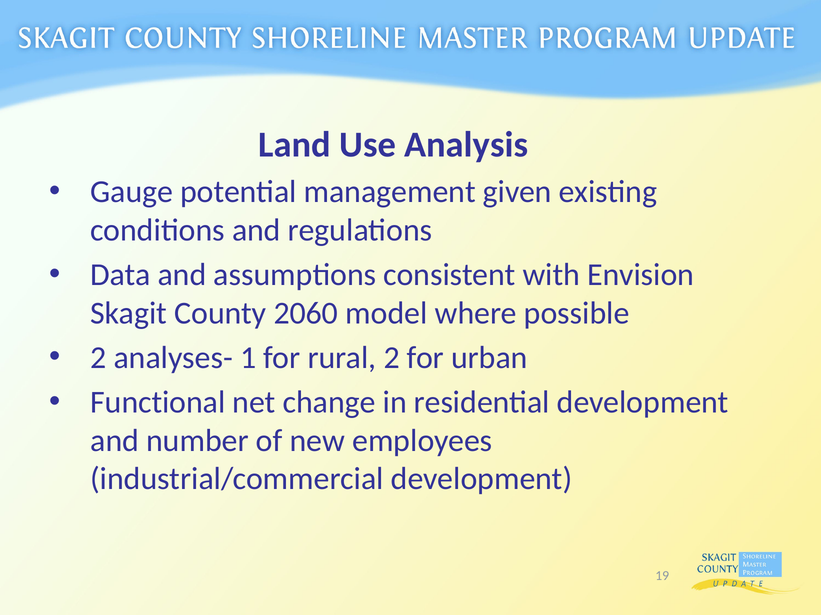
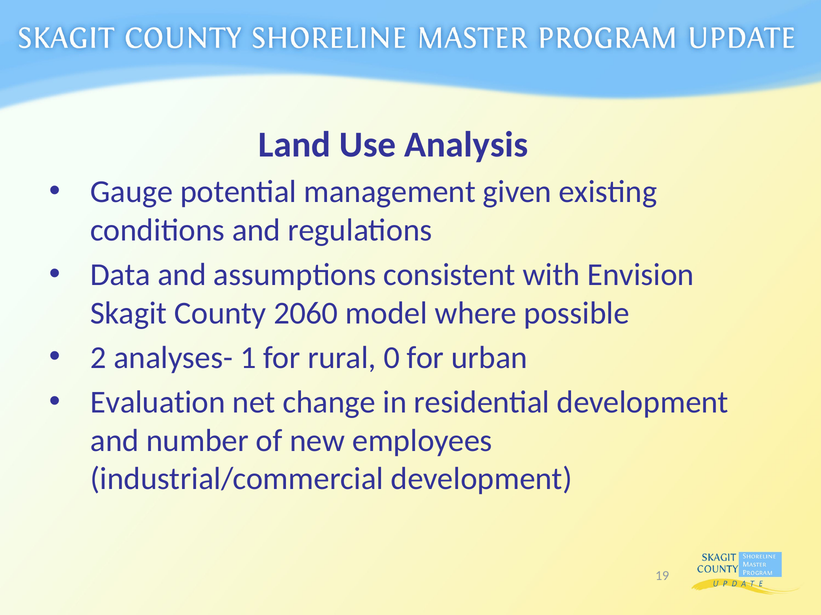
rural 2: 2 -> 0 (392, 358)
Functional: Functional -> Evaluation (158, 403)
